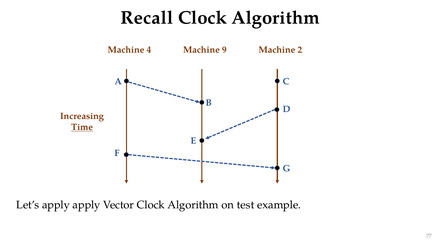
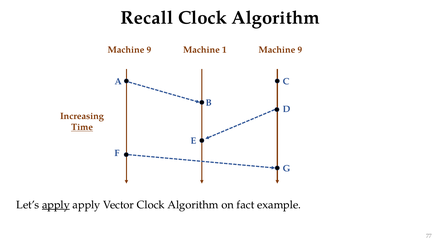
4: 4 -> 9 (149, 50)
9: 9 -> 1 (224, 50)
2: 2 -> 9 (300, 50)
apply underline: none -> present (56, 205)
test: test -> fact (246, 205)
